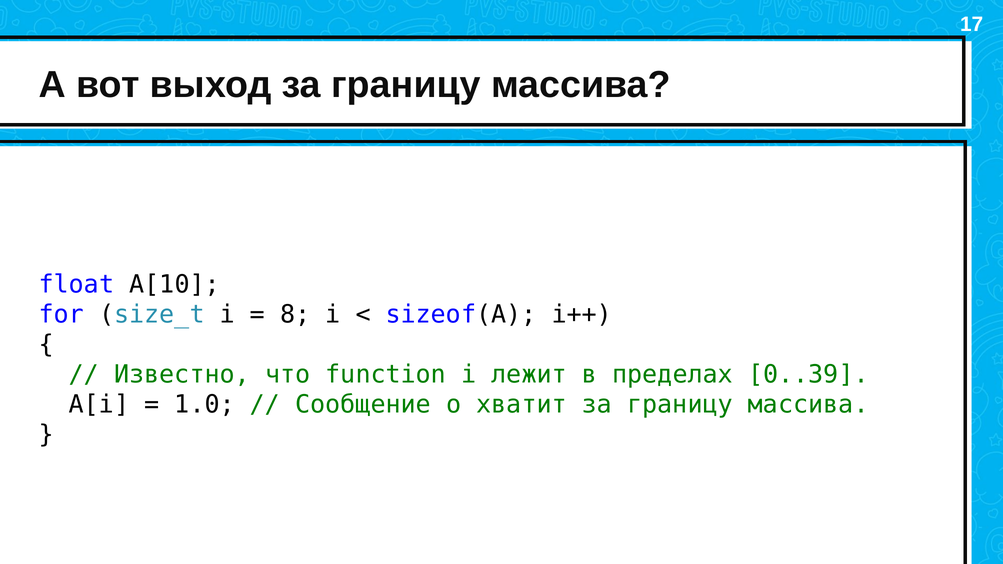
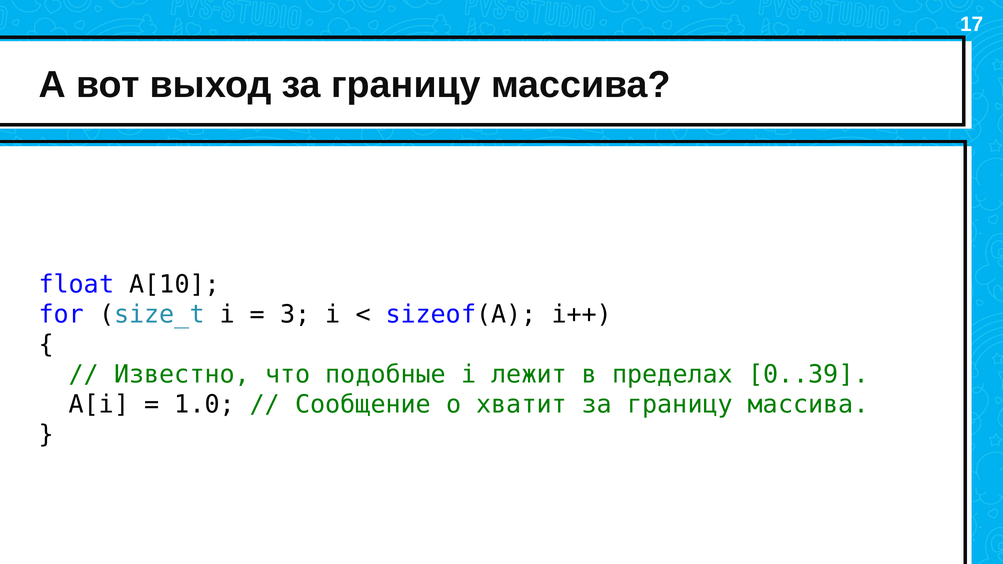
8: 8 -> 3 (295, 314)
function: function -> подобные (386, 375)
